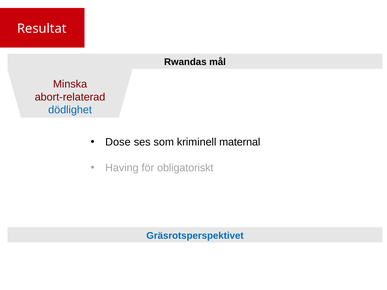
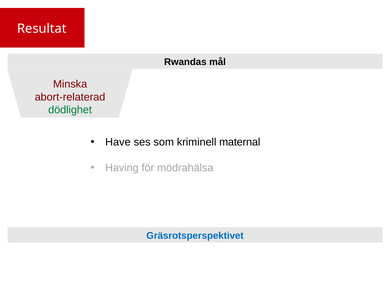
dödlighet colour: blue -> green (70, 110)
Dose: Dose -> Have (118, 142)
obligatoriskt: obligatoriskt -> mödrahälsa (185, 168)
